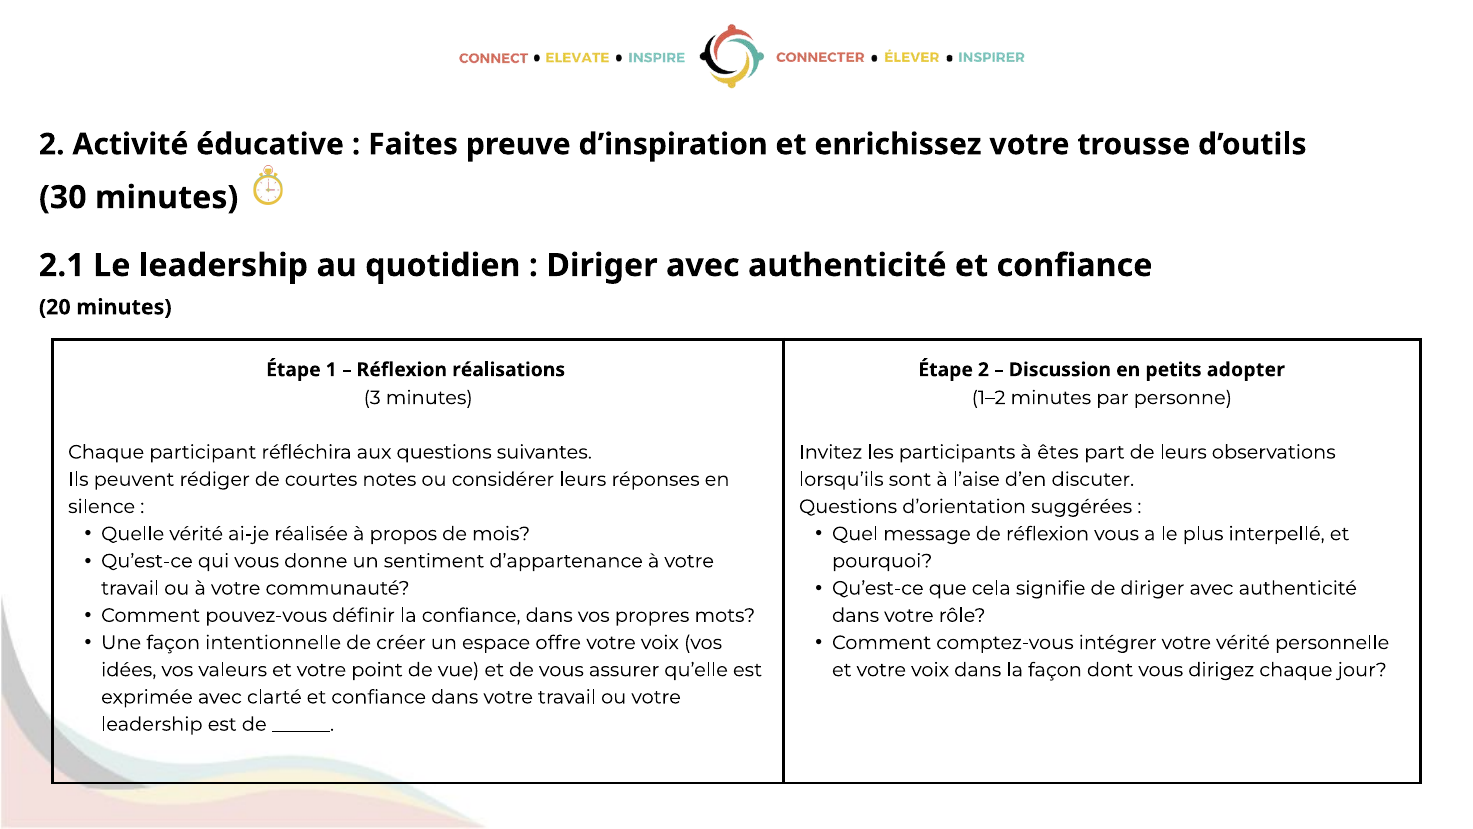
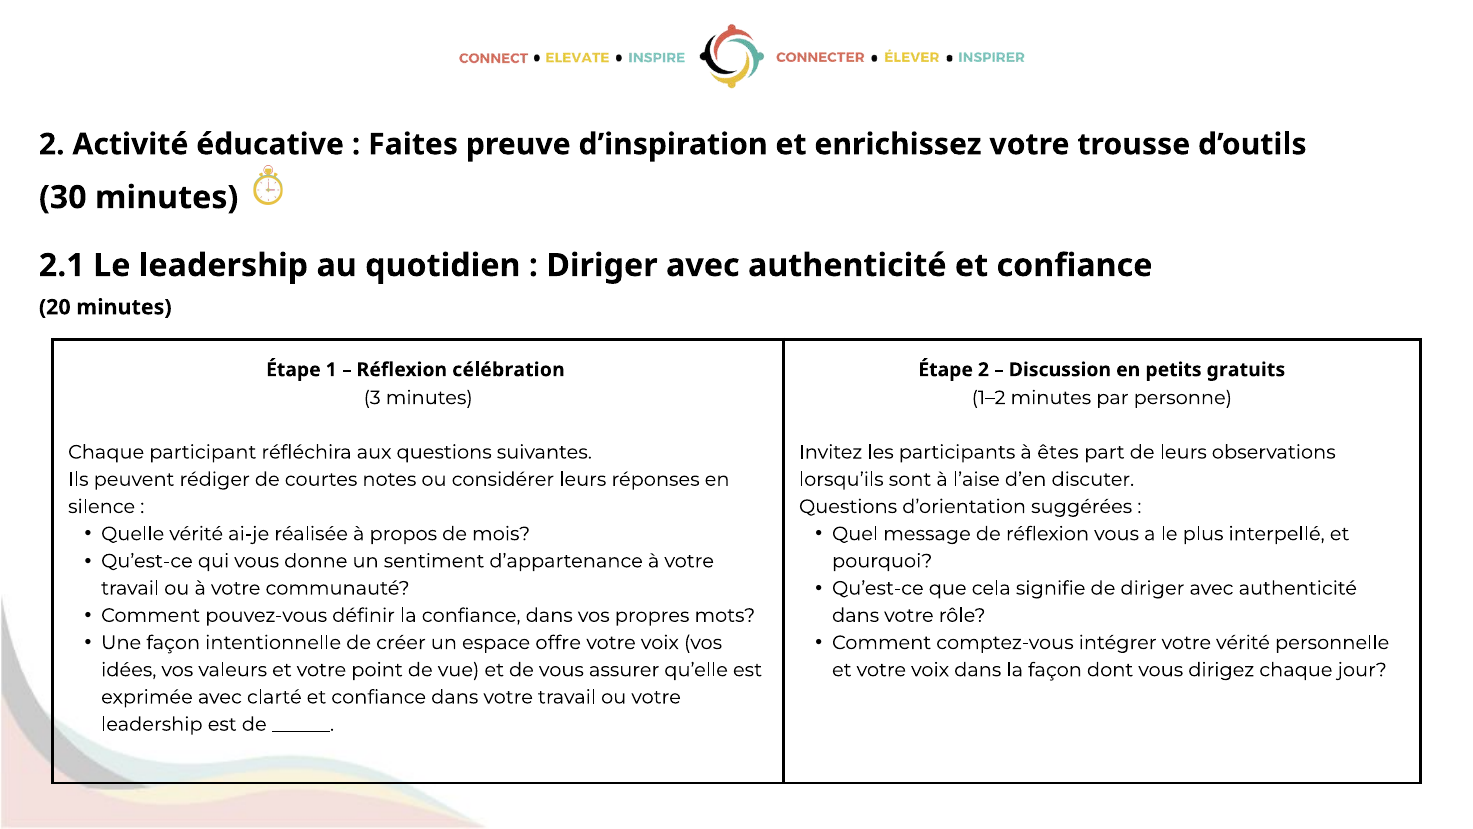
réalisations: réalisations -> célébration (508, 370)
adopter: adopter -> gratuits (1246, 370)
